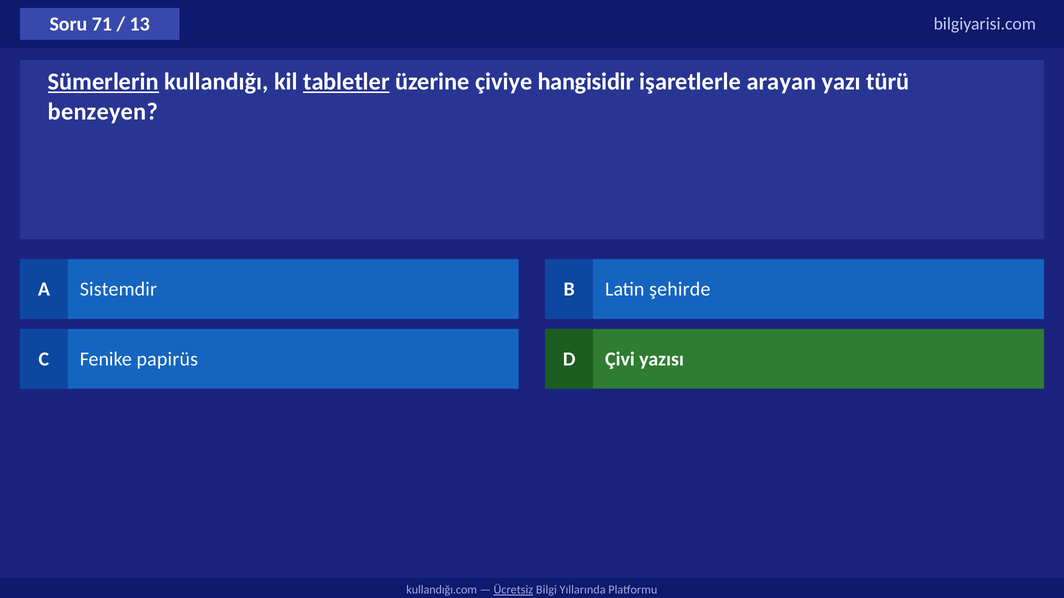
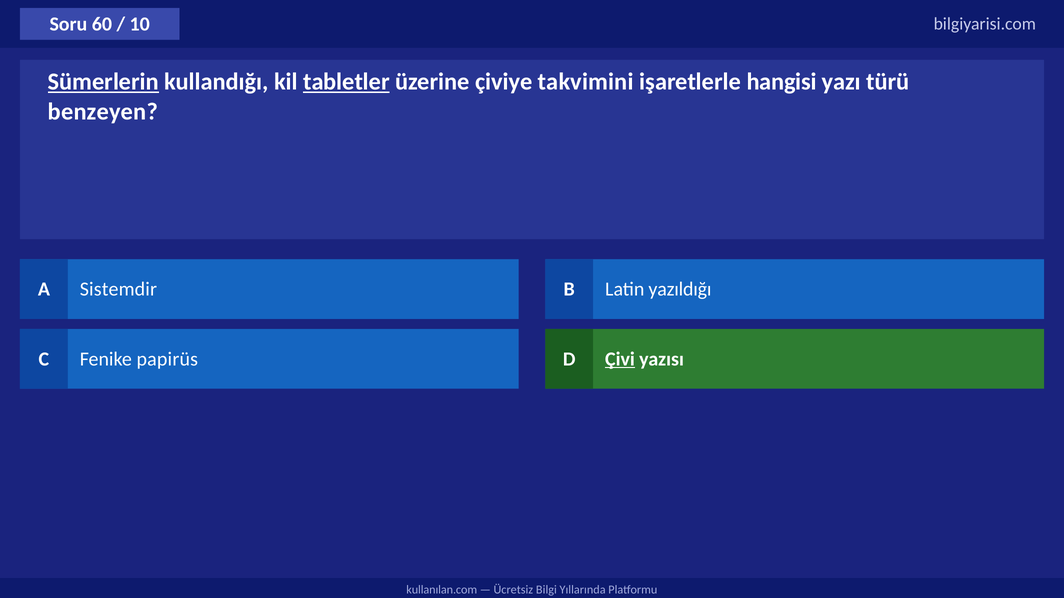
71: 71 -> 60 (102, 24)
13: 13 -> 10 (140, 24)
hangisidir: hangisidir -> takvimini (586, 82)
arayan: arayan -> hangisi (782, 82)
şehirde: şehirde -> yazıldığı (680, 290)
Çivi underline: none -> present (620, 359)
kullandığı.com: kullandığı.com -> kullanılan.com (442, 590)
Ücretsiz underline: present -> none (513, 590)
